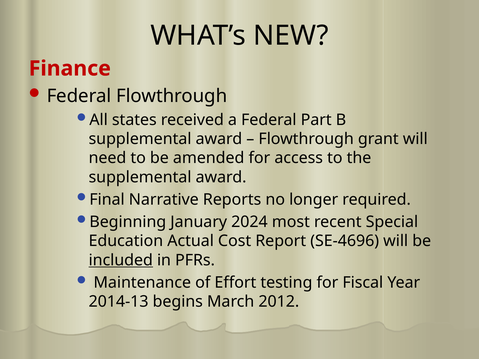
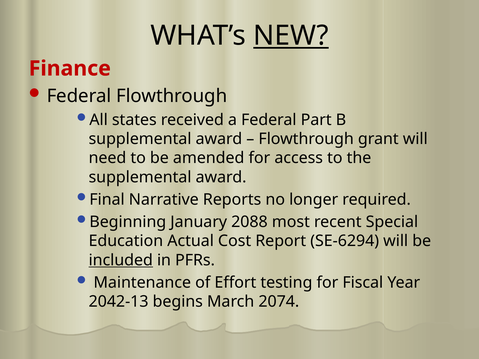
NEW underline: none -> present (291, 36)
2024: 2024 -> 2088 (249, 222)
SE-4696: SE-4696 -> SE-6294 (345, 241)
2014-13: 2014-13 -> 2042-13 (119, 302)
2012: 2012 -> 2074 (279, 302)
